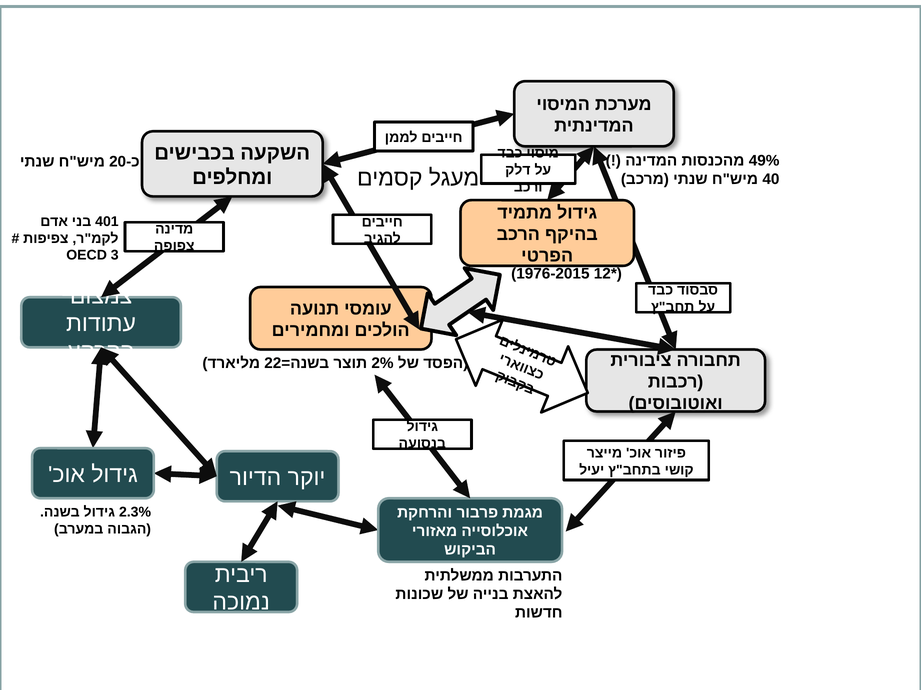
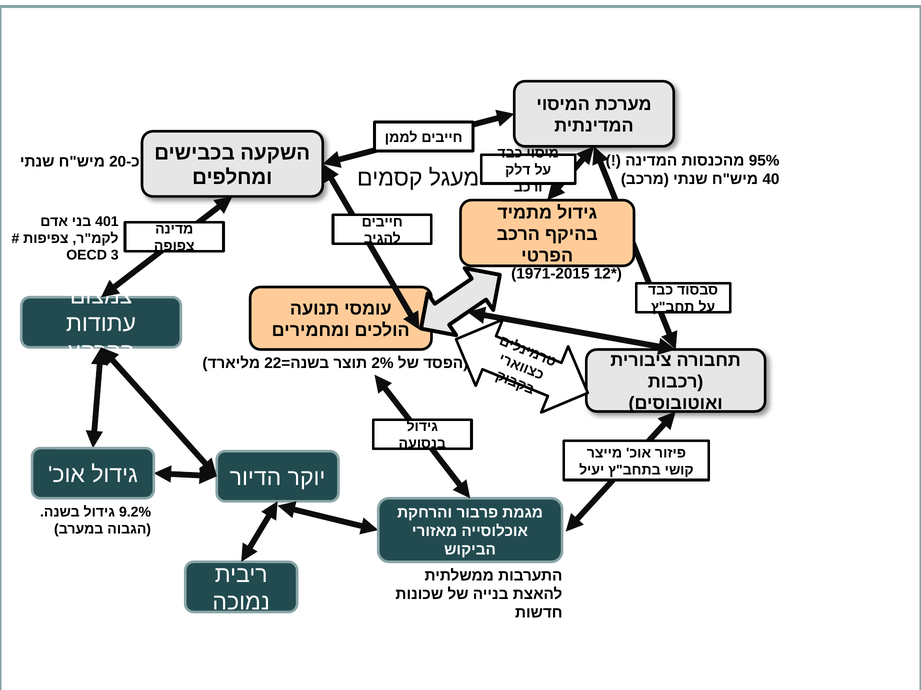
49%: 49% -> 95% (764, 161)
1976-2015: 1976-2015 -> 1971-2015 (553, 274)
2.3%: 2.3% -> 9.2% (135, 513)
